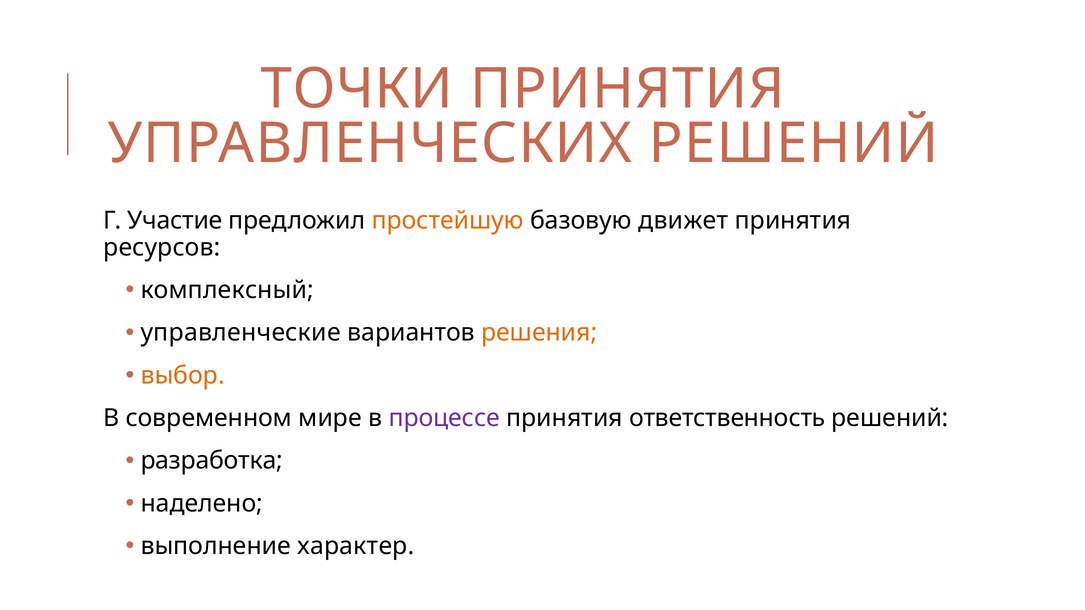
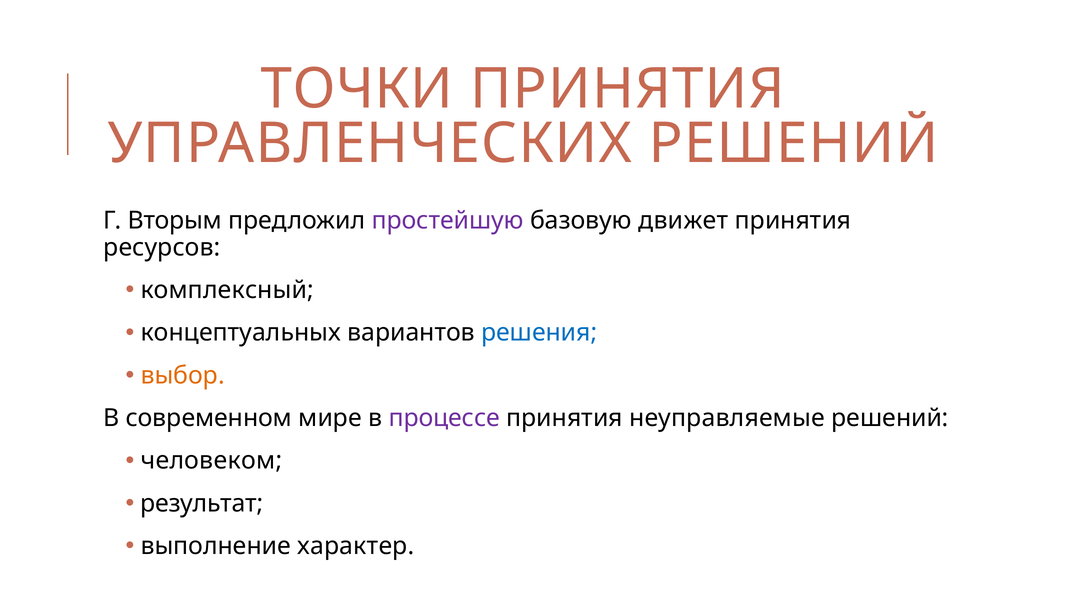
Участие: Участие -> Вторым (175, 221)
простейшую colour: orange -> purple (448, 221)
управленческие: управленческие -> концептуальных (241, 333)
решения colour: orange -> blue (539, 333)
ответственность: ответственность -> неуправляемые (727, 418)
разработка: разработка -> человеком (211, 461)
наделено: наделено -> результат (202, 504)
